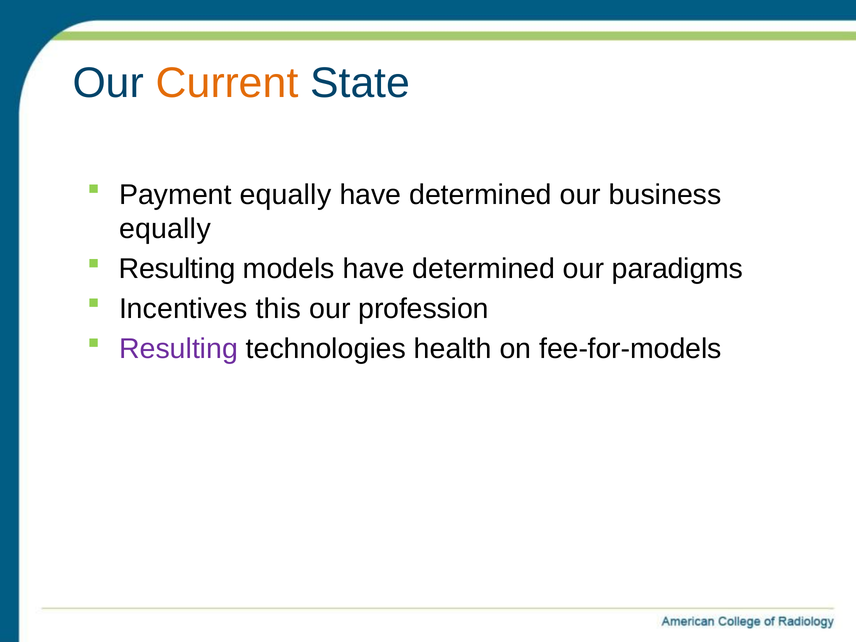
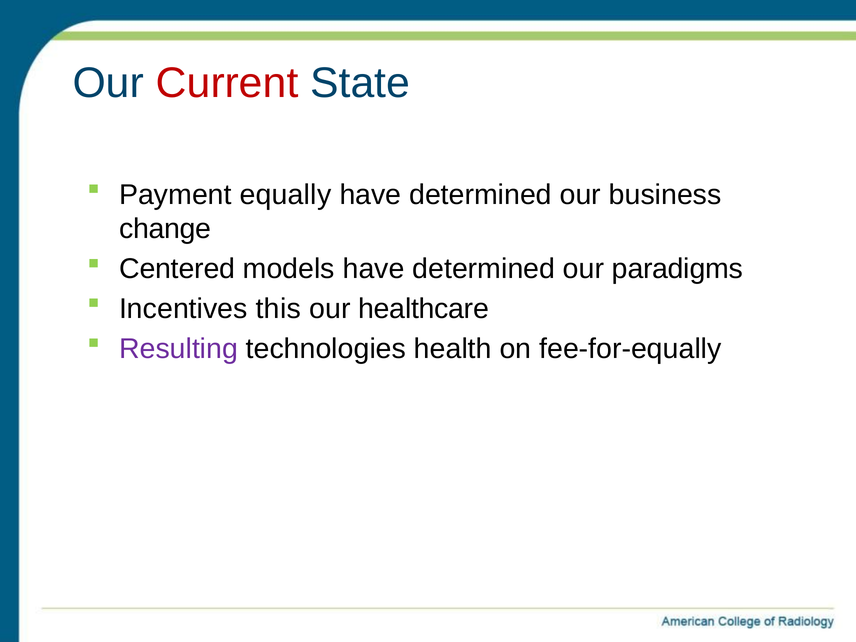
Current colour: orange -> red (227, 83)
equally: equally -> change (165, 229)
Resulting: Resulting -> Centered (177, 269)
profession: profession -> healthcare (424, 309)
fee-for-models: fee-for-models -> fee-for-equally (630, 349)
